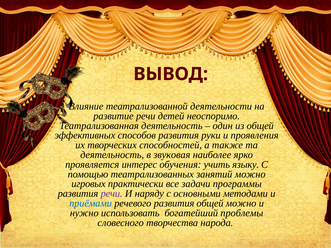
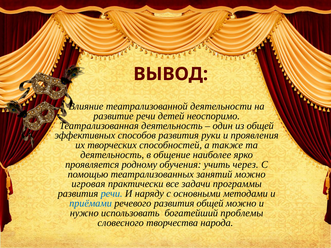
звуковая: звуковая -> общение (172, 155)
интерес: интерес -> родному (139, 165)
языку: языку -> через (246, 165)
игровых: игровых -> игровая (88, 184)
речи colour: purple -> blue (112, 194)
